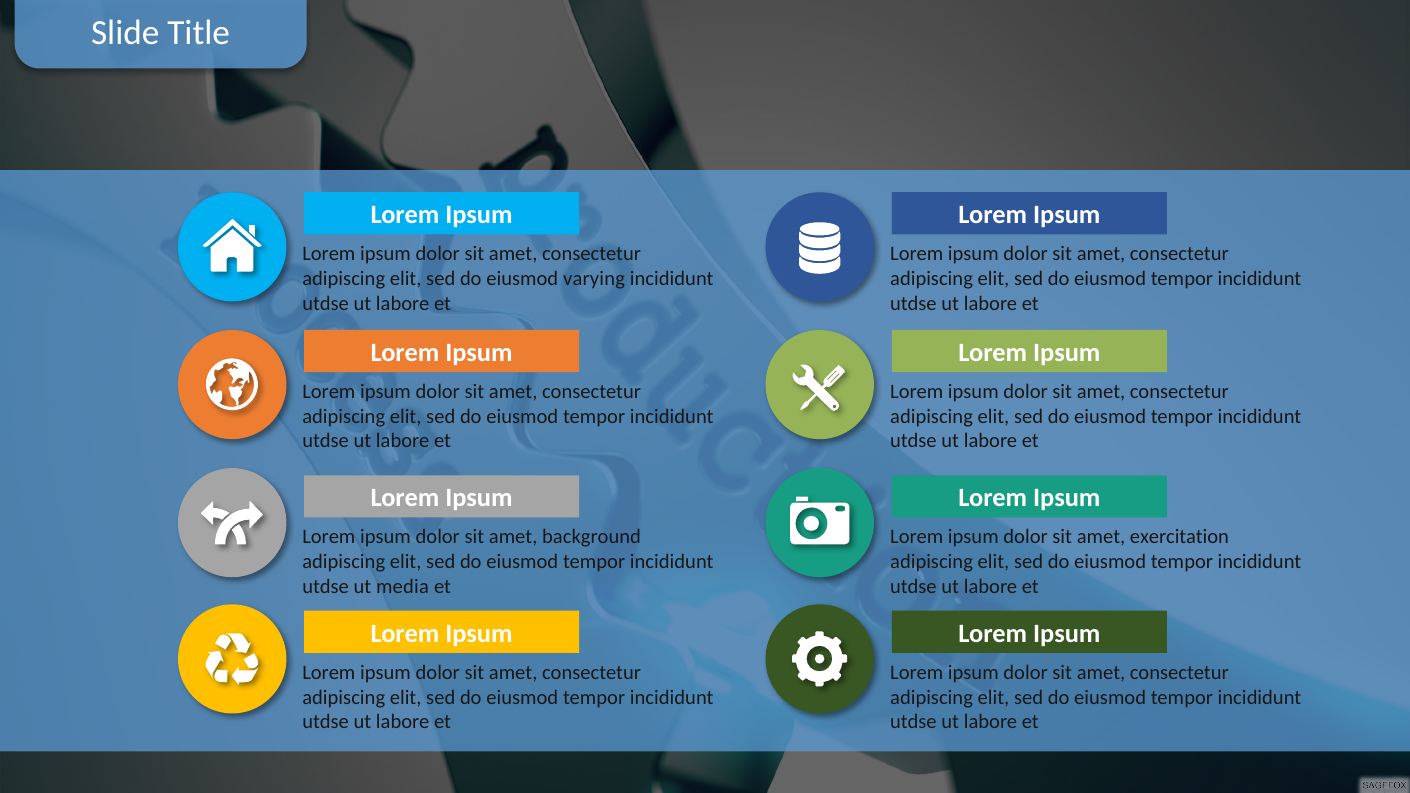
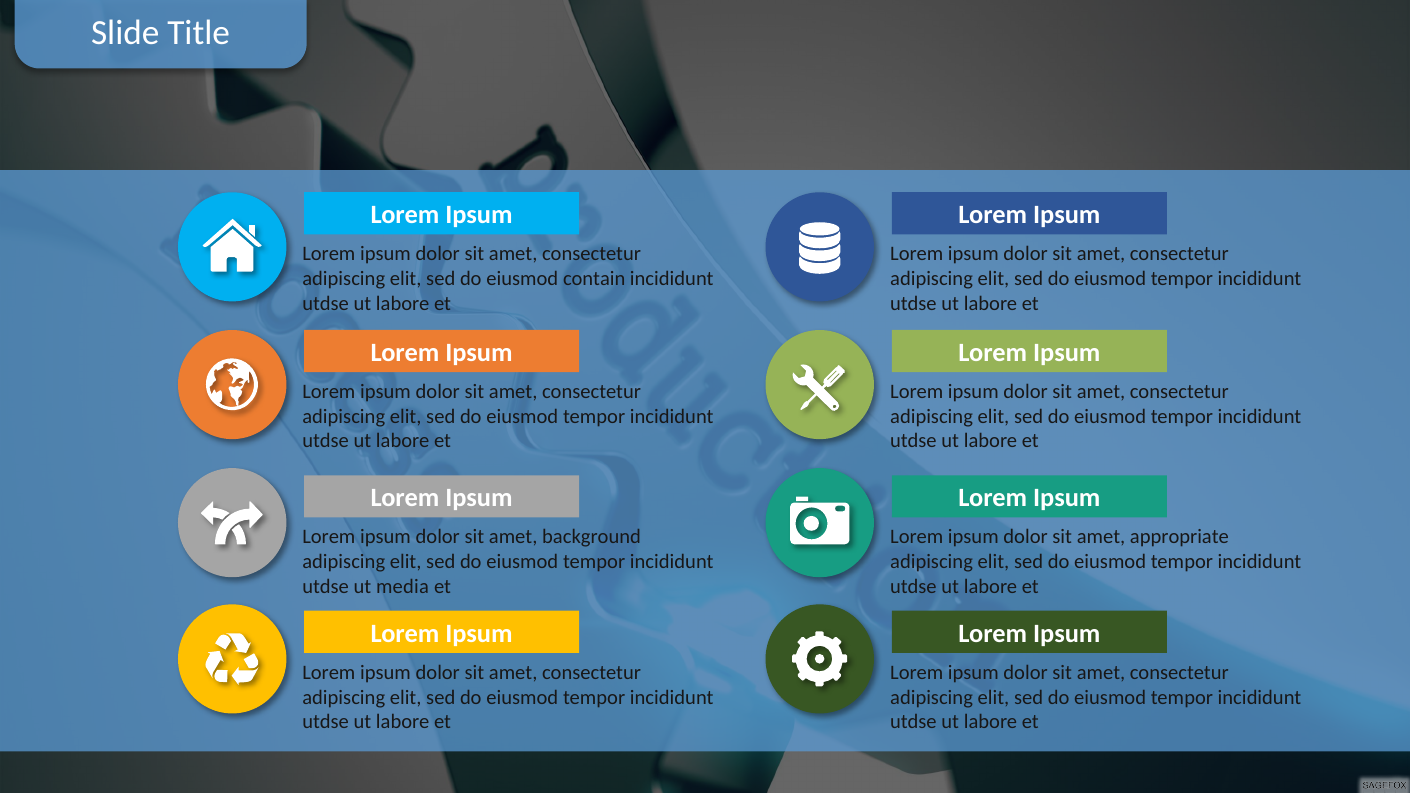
varying: varying -> contain (594, 279)
exercitation: exercitation -> appropriate (1179, 537)
